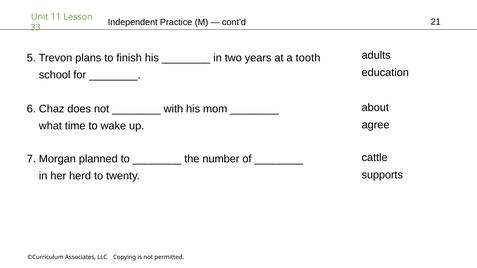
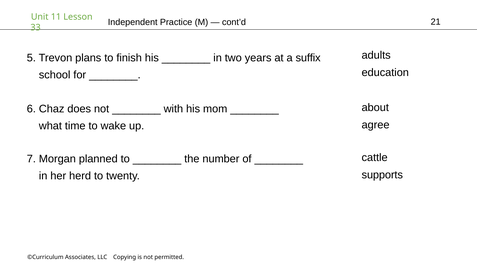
tooth: tooth -> suffix (308, 58)
